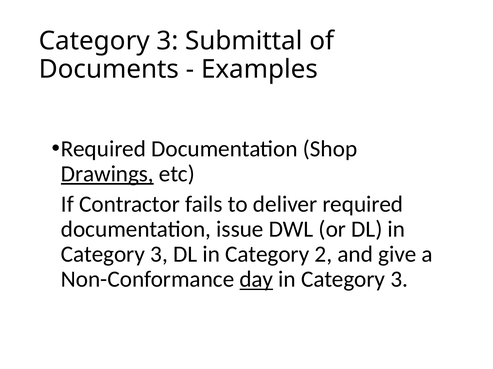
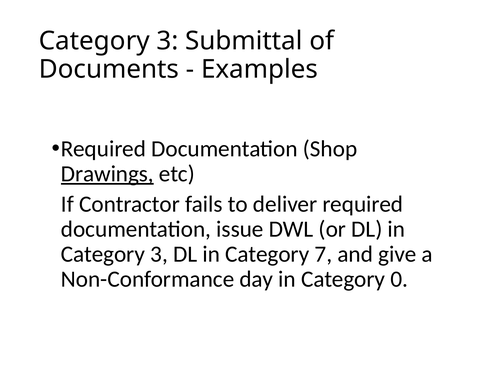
2: 2 -> 7 (323, 255)
day underline: present -> none (256, 280)
3: 3 -> 0 (399, 280)
